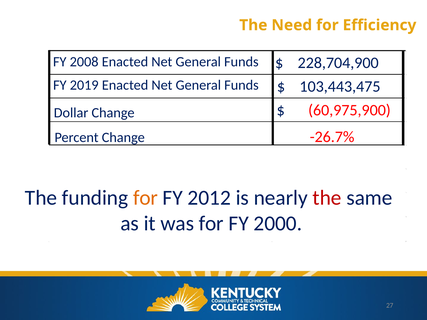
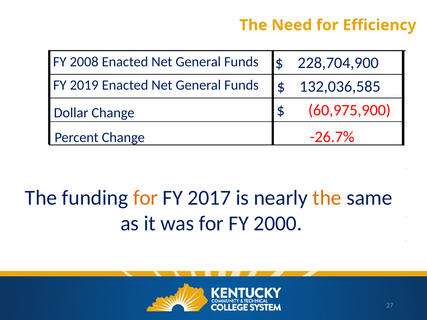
103,443,475: 103,443,475 -> 132,036,585 (340, 87)
2012: 2012 -> 2017 (209, 198)
the colour: red -> orange (327, 198)
